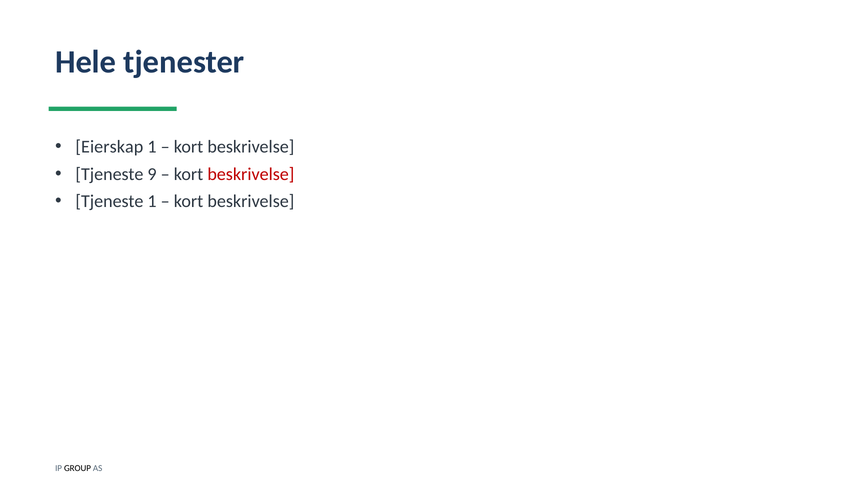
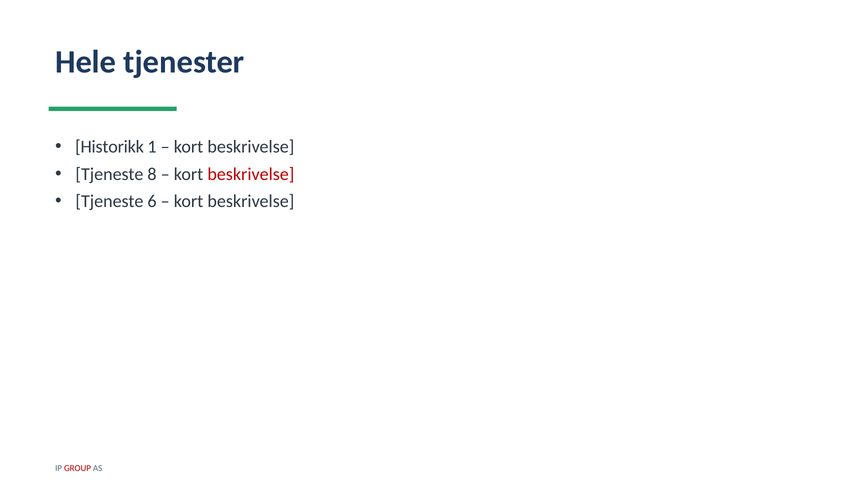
Eierskap: Eierskap -> Historikk (110, 147)
9: 9 -> 8 (152, 174)
Tjeneste 1: 1 -> 6 (152, 201)
GROUP colour: black -> red (78, 468)
